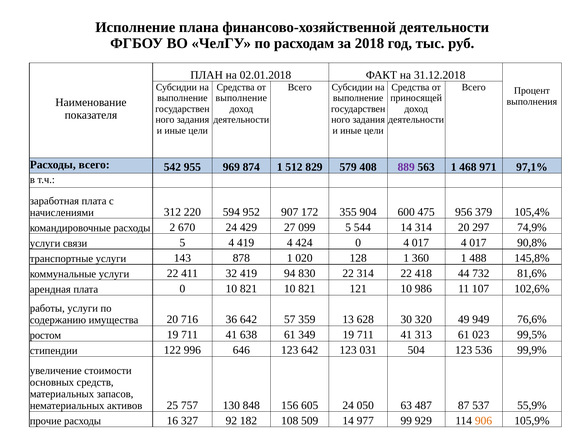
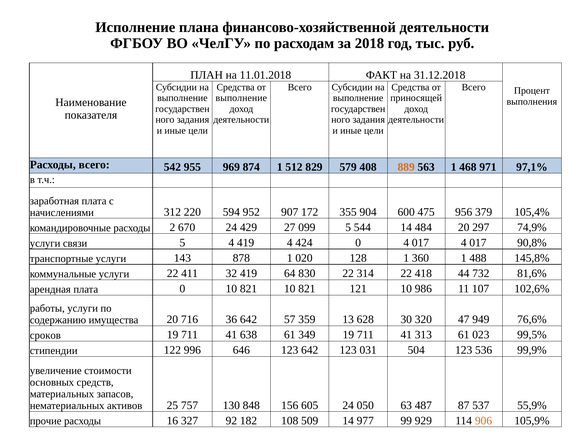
02.01.2018: 02.01.2018 -> 11.01.2018 (265, 75)
889 colour: purple -> orange (406, 167)
14 314: 314 -> 484 (423, 228)
94: 94 -> 64 (290, 274)
49: 49 -> 47 (464, 320)
ростом: ростом -> сроков (45, 336)
